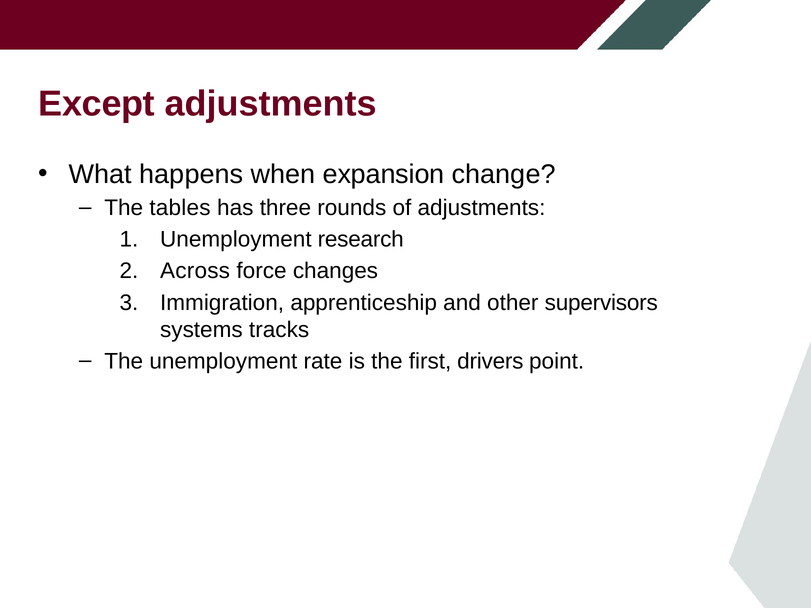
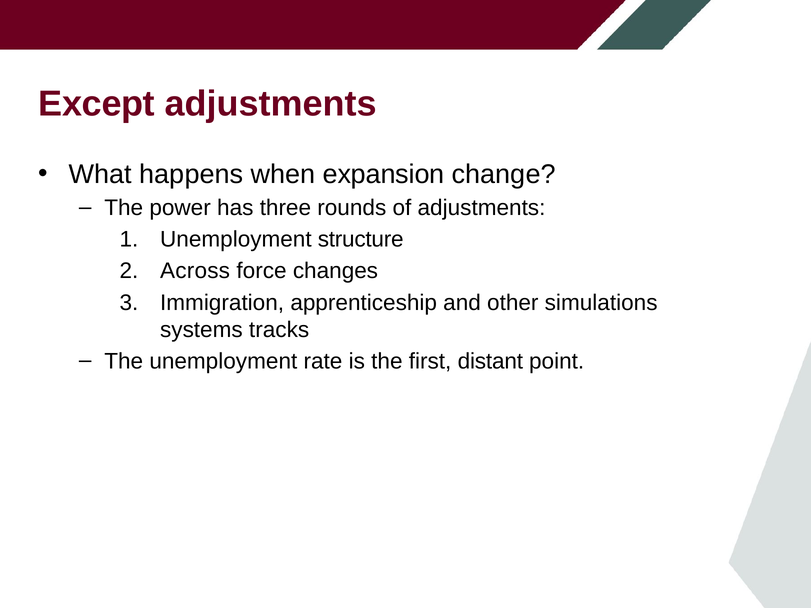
tables: tables -> power (180, 208)
research: research -> structure (361, 240)
supervisors: supervisors -> simulations (601, 303)
drivers: drivers -> distant (490, 361)
